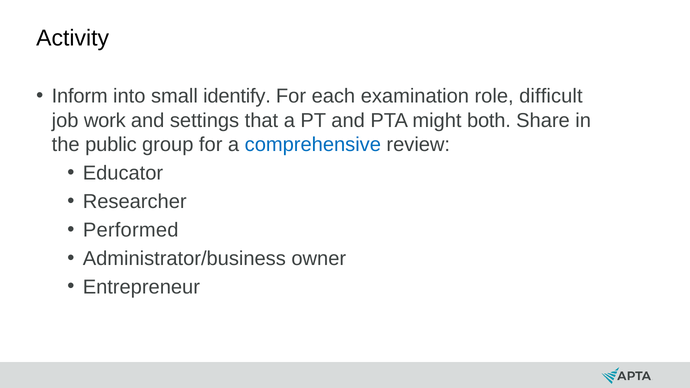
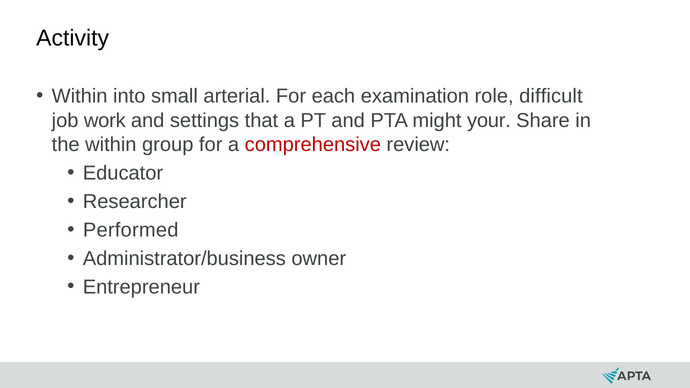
Inform: Inform -> Within (80, 96)
identify: identify -> arterial (237, 96)
both: both -> your (489, 120)
the public: public -> within (111, 145)
comprehensive colour: blue -> red (313, 145)
